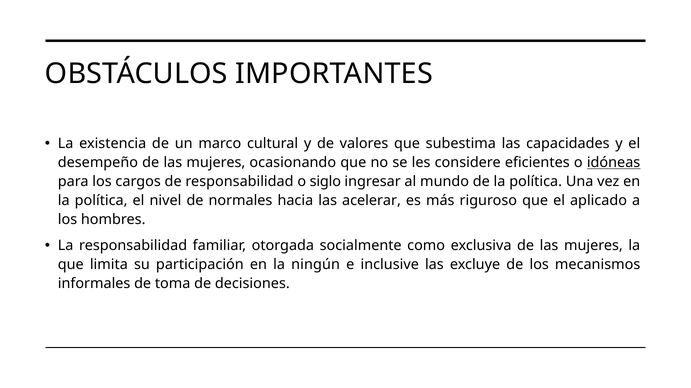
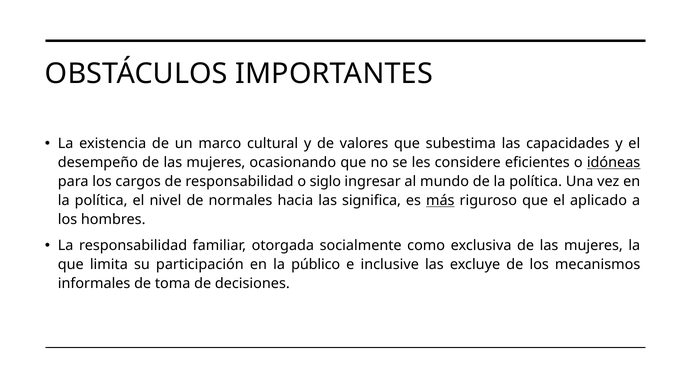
acelerar: acelerar -> significa (372, 201)
más underline: none -> present (440, 201)
ningún: ningún -> público (316, 265)
